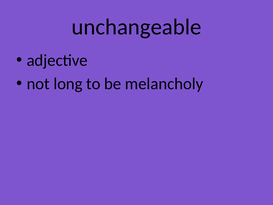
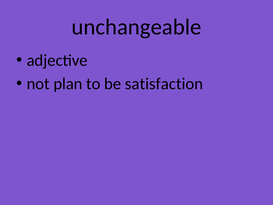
long: long -> plan (68, 84)
melancholy: melancholy -> satisfaction (164, 84)
